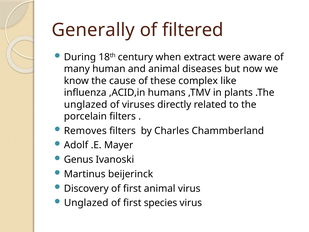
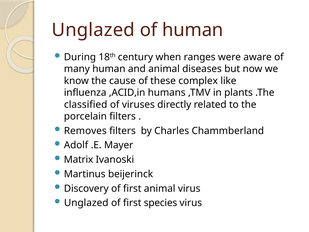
Generally: Generally -> Unglazed (93, 30)
of filtered: filtered -> human (193, 30)
extract: extract -> ranges (200, 57)
unglazed: unglazed -> classified (86, 104)
Genus: Genus -> Matrix (79, 159)
